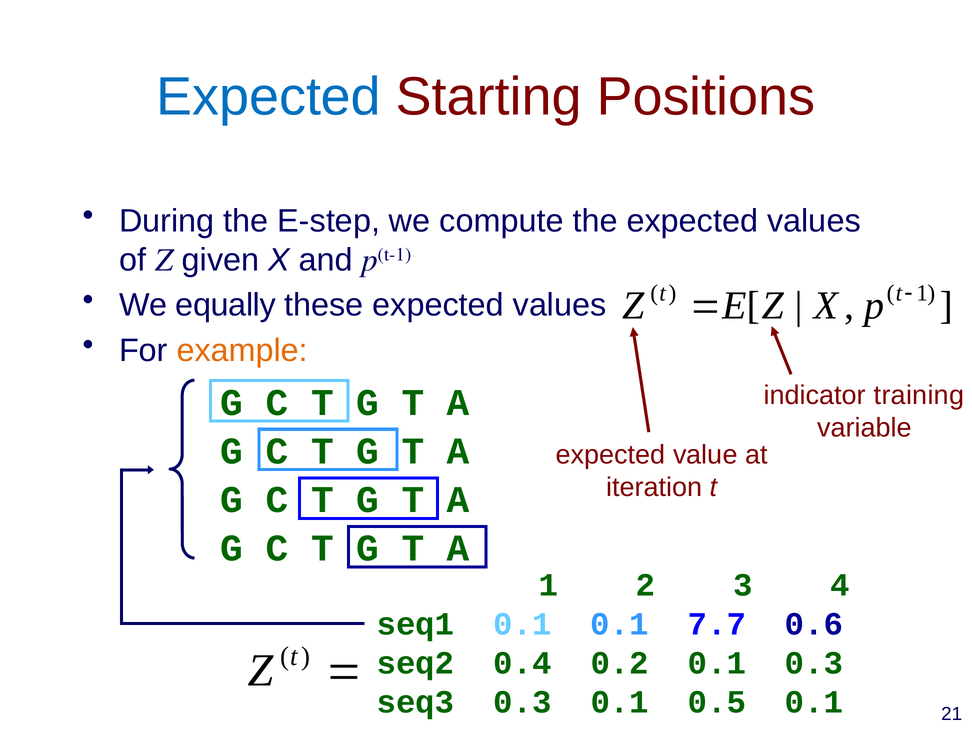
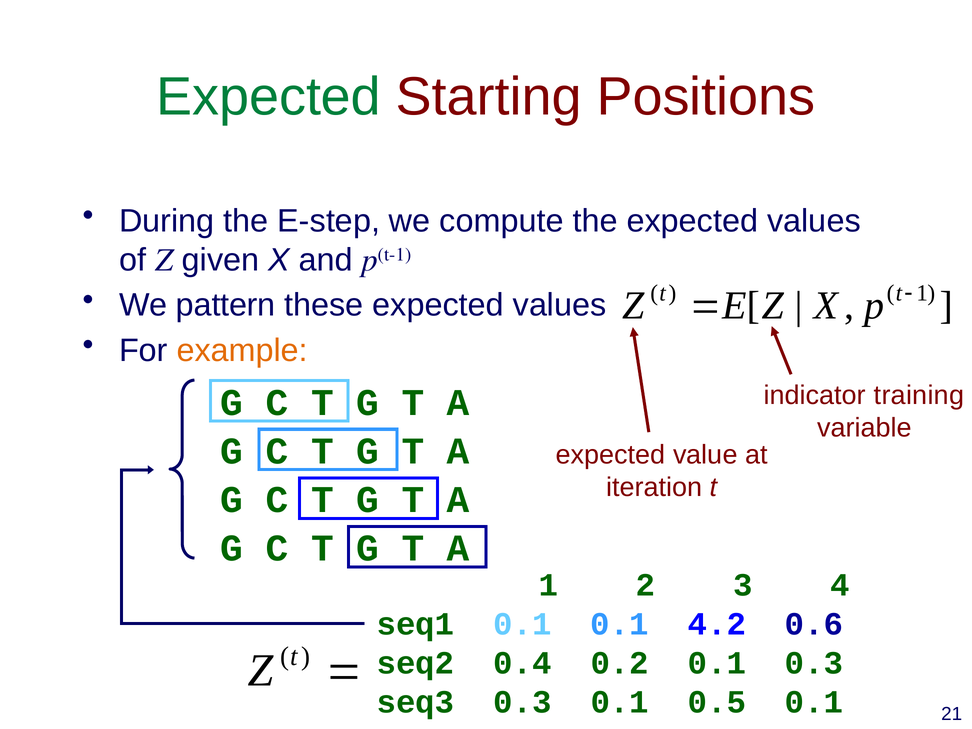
Expected colour: blue -> green (269, 97)
equally: equally -> pattern (226, 305)
7.7: 7.7 -> 4.2 (717, 624)
